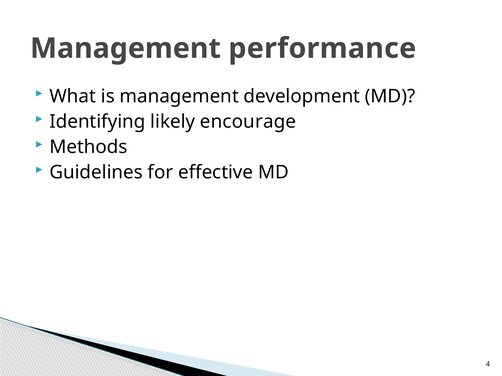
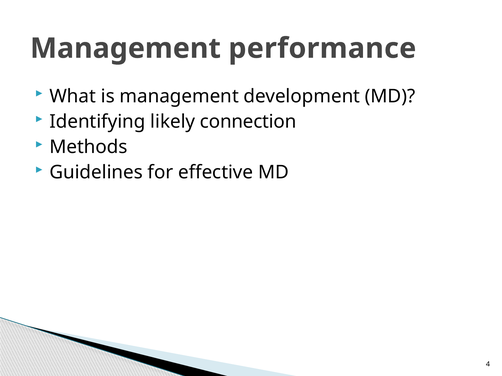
encourage: encourage -> connection (248, 122)
